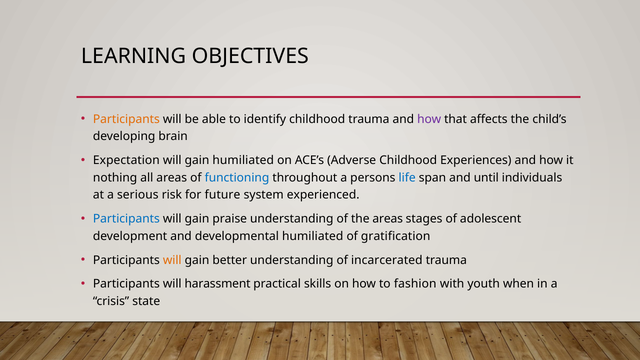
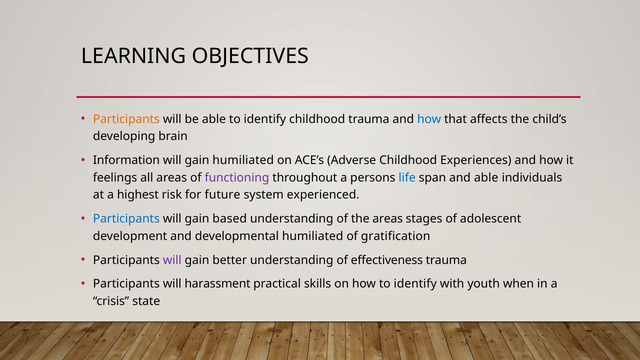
how colour: purple -> blue (429, 119)
Expectation: Expectation -> Information (126, 160)
nothing: nothing -> feelings (115, 178)
functioning colour: blue -> purple (237, 178)
and until: until -> able (486, 178)
serious: serious -> highest (138, 195)
praise: praise -> based (230, 219)
will colour: orange -> purple (172, 260)
incarcerated: incarcerated -> effectiveness (387, 260)
how to fashion: fashion -> identify (415, 284)
